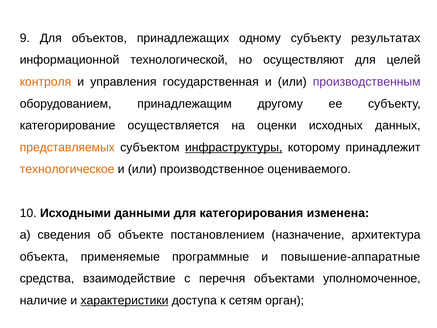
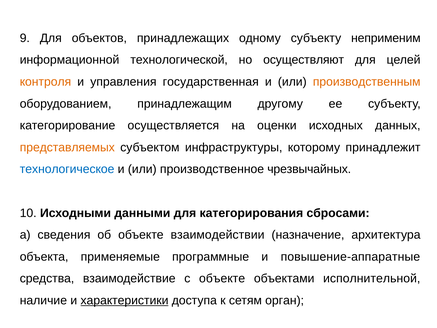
результатах: результатах -> неприменим (386, 38)
производственным colour: purple -> orange (367, 82)
инфраструктуры underline: present -> none (234, 147)
технологическое colour: orange -> blue (67, 169)
оцениваемого: оцениваемого -> чрезвычайных (309, 169)
изменена: изменена -> сбросами (338, 213)
постановлением: постановлением -> взаимодействии (218, 235)
с перечня: перечня -> объекте (222, 278)
уполномоченное: уполномоченное -> исполнительной (372, 278)
